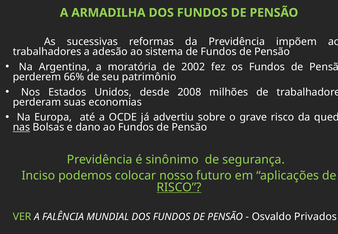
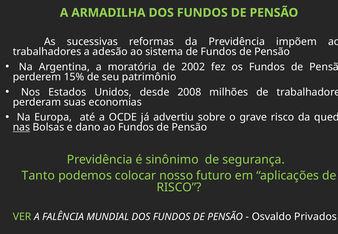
66%: 66% -> 15% (74, 77)
Inciso: Inciso -> Tanto (38, 176)
RISCO underline: present -> none (179, 187)
